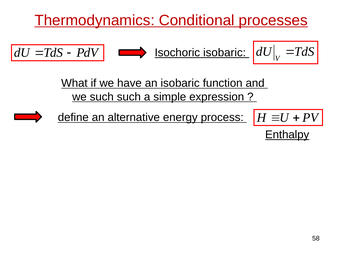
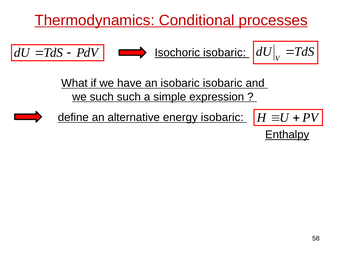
isobaric function: function -> isobaric (223, 83)
energy process: process -> isobaric (222, 117)
